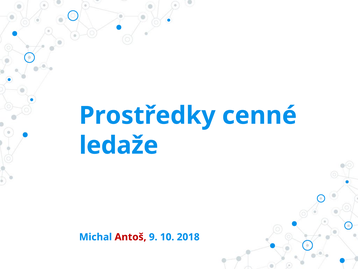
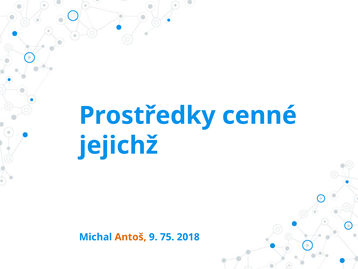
ledaže: ledaže -> jejichž (119, 145)
Antoš colour: red -> orange (130, 237)
10: 10 -> 75 (167, 237)
